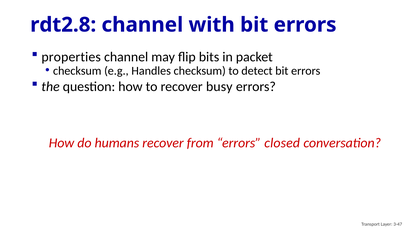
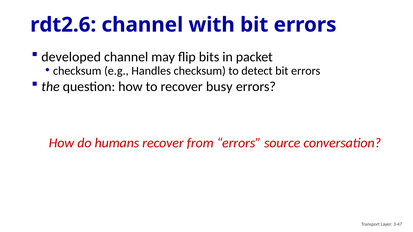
rdt2.8: rdt2.8 -> rdt2.6 (63, 25)
properties: properties -> developed (71, 57)
closed: closed -> source (282, 143)
